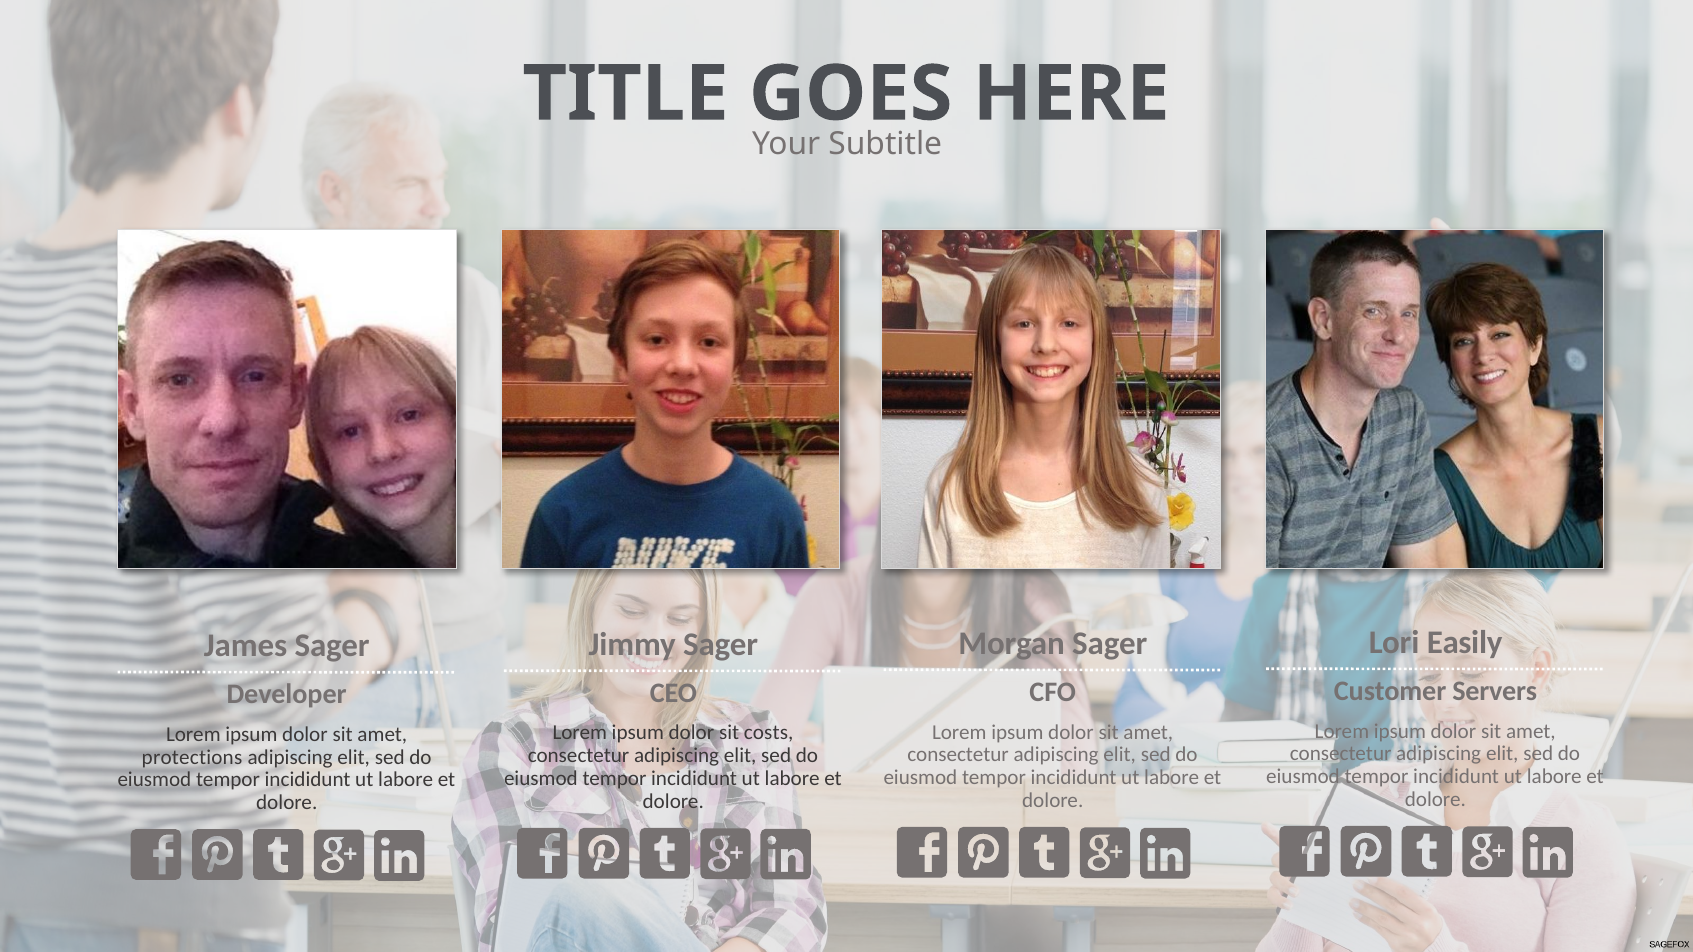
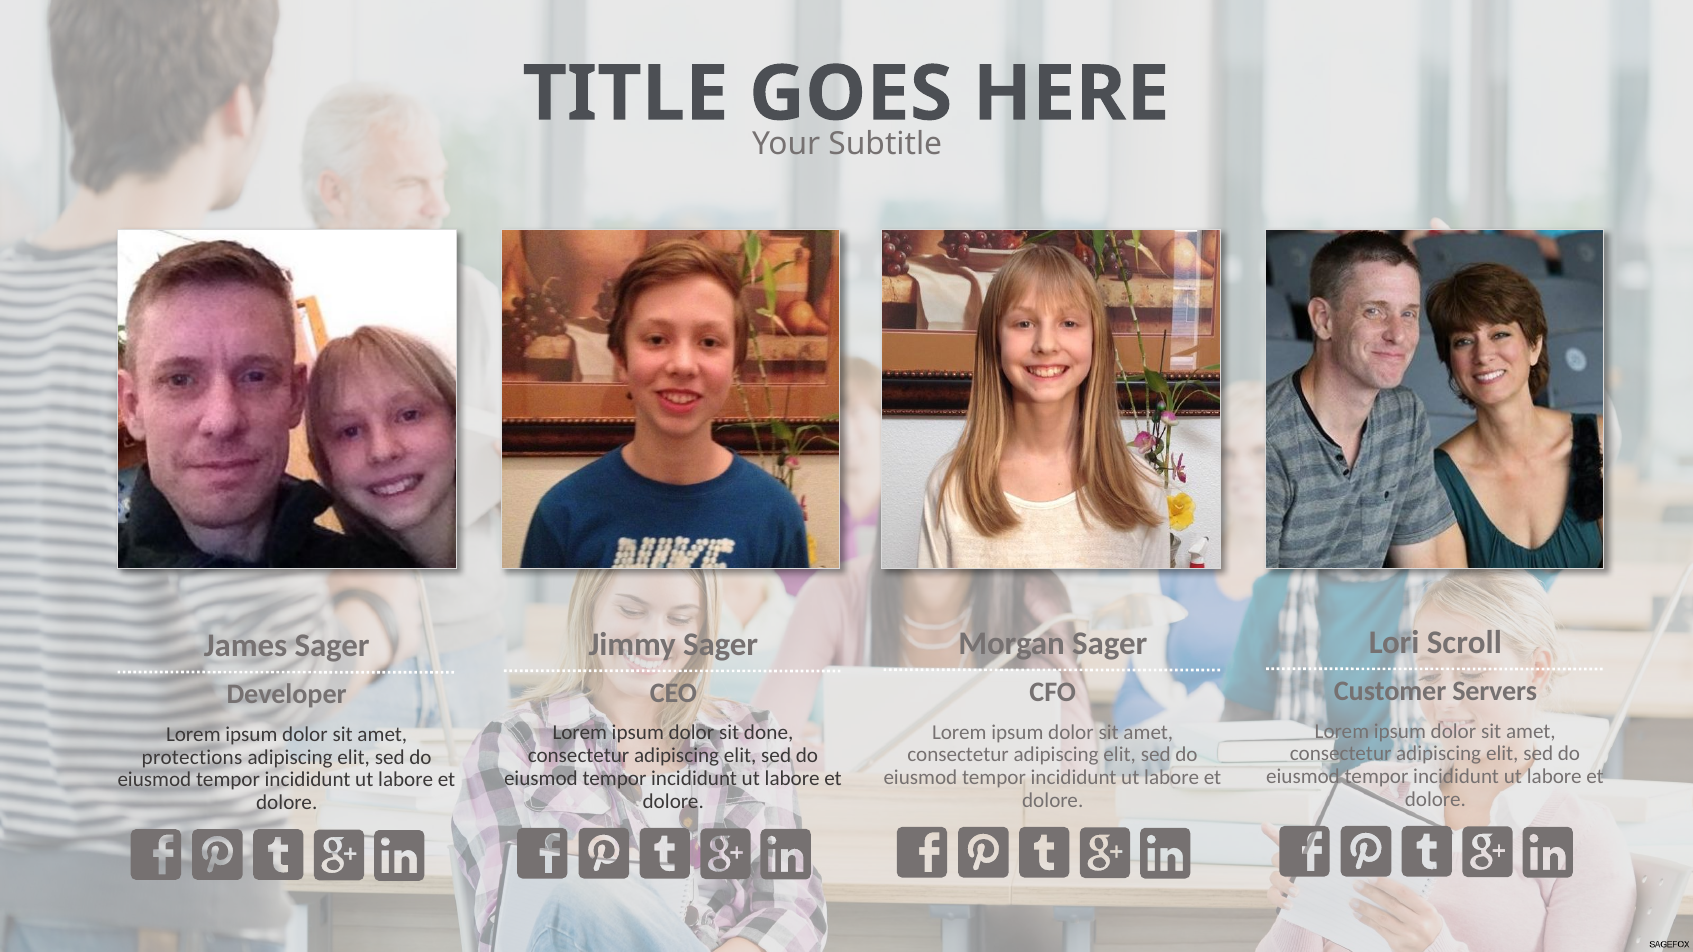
Easily: Easily -> Scroll (1464, 643)
costs: costs -> done (769, 733)
